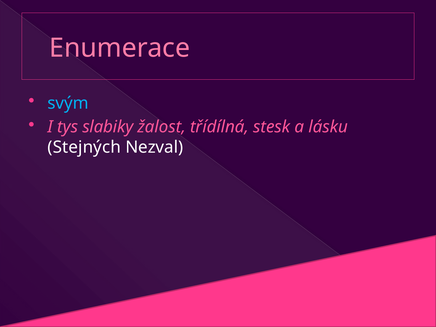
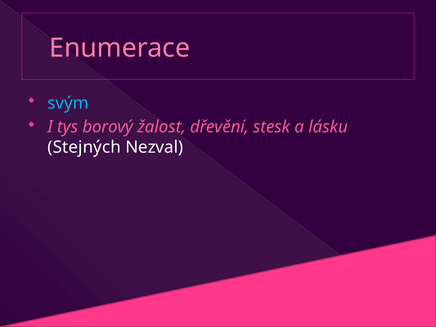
slabiky: slabiky -> borový (108, 127)
třídílná: třídílná -> dřevění (219, 127)
